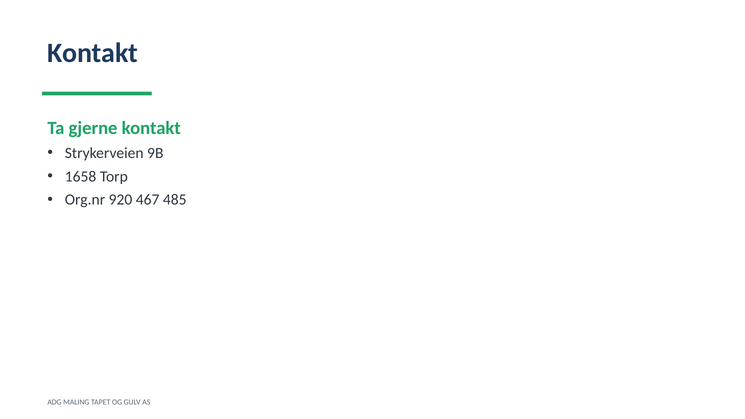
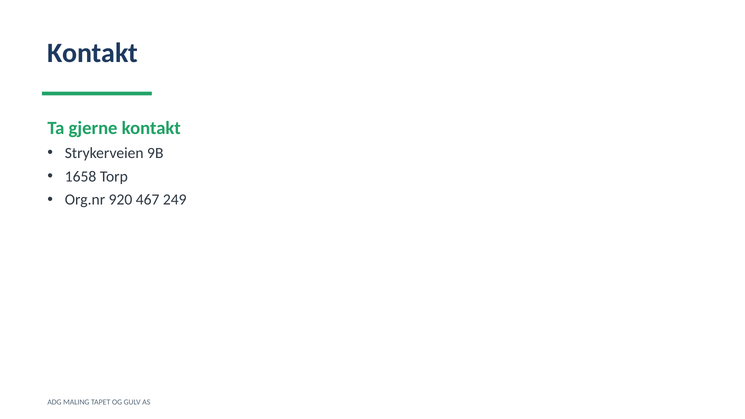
485: 485 -> 249 (175, 200)
